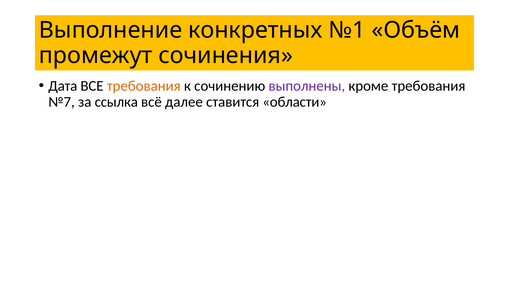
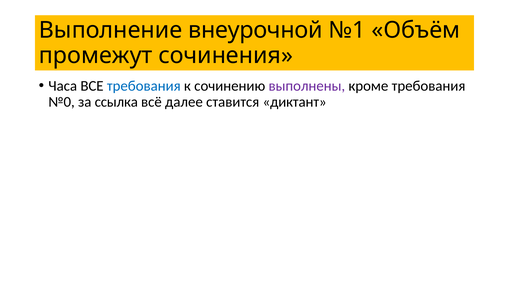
конкретных: конкретных -> внеурочной (255, 30)
Дата: Дата -> Часа (63, 86)
требования colour: orange -> blue (144, 86)
№7: №7 -> №0 (62, 102)
области: области -> диктант (295, 102)
